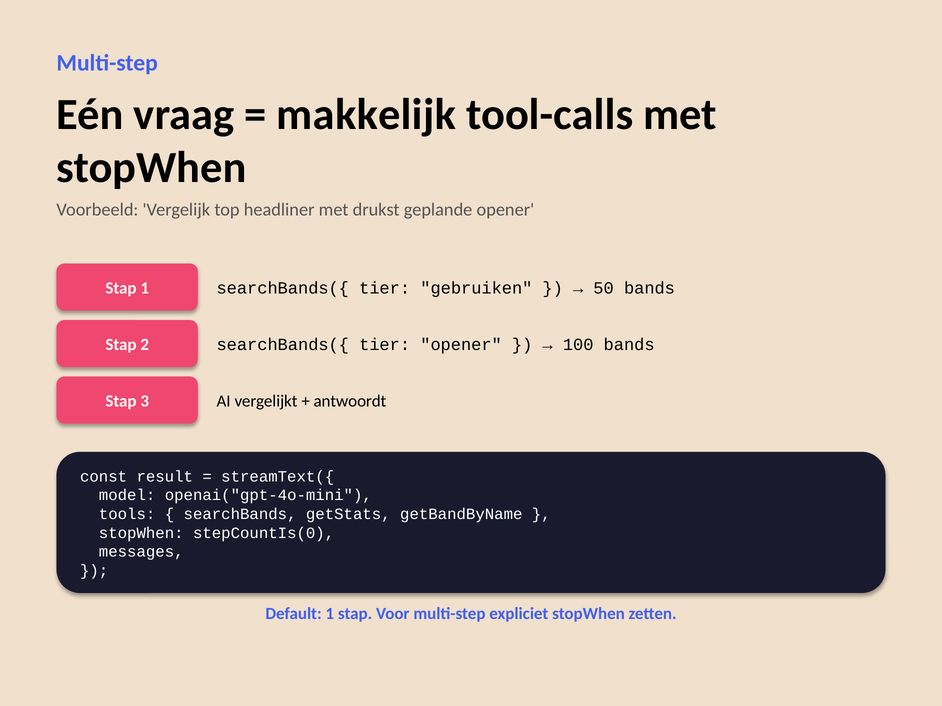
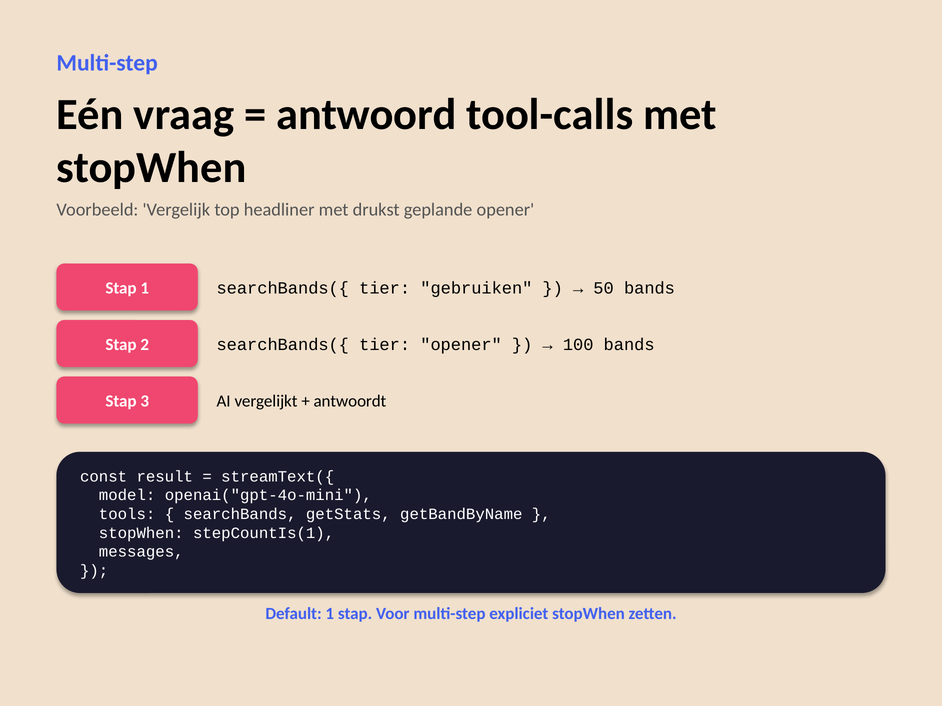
makkelijk: makkelijk -> antwoord (366, 115)
stepCountIs(0: stepCountIs(0 -> stepCountIs(1 (264, 533)
